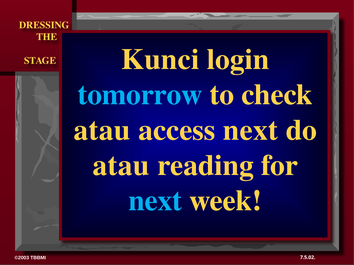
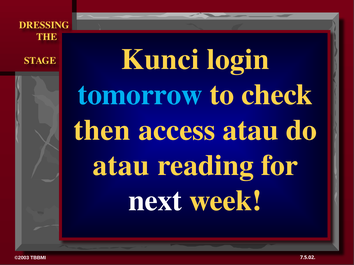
atau: atau -> then (102, 130)
access next: next -> atau (251, 130)
next colour: light blue -> white (155, 201)
